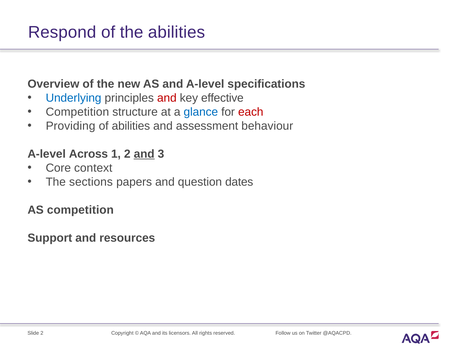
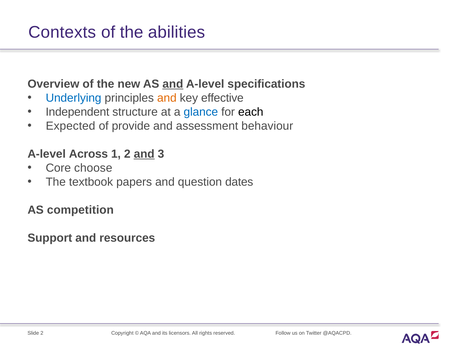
Respond: Respond -> Contexts (62, 32)
and underline: none -> present (173, 84)
and colour: red -> orange (167, 98)
Competition: Competition -> Independent (77, 112)
each colour: red -> black (251, 112)
Providing: Providing -> Expected (71, 126)
of abilities: abilities -> provide (131, 126)
context: context -> choose (93, 168)
sections: sections -> textbook (91, 182)
